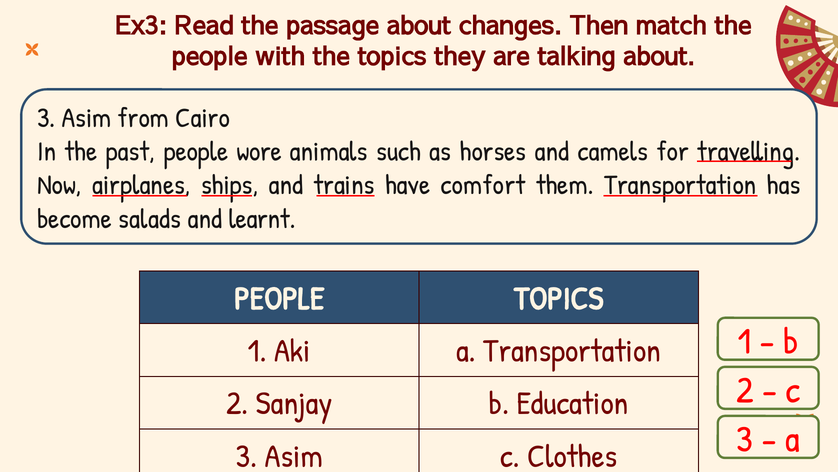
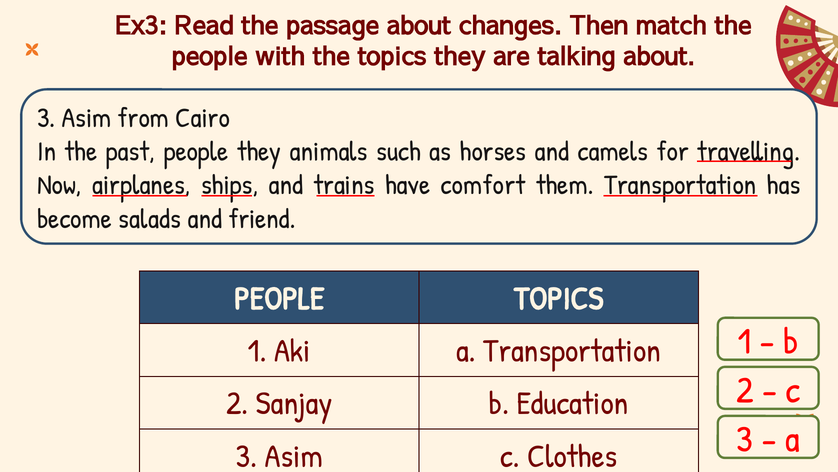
people wore: wore -> they (259, 151)
learnt: learnt -> friend (262, 218)
